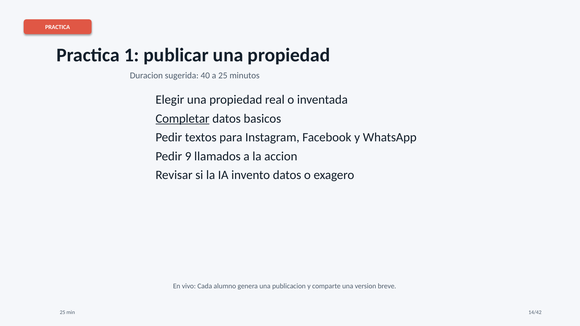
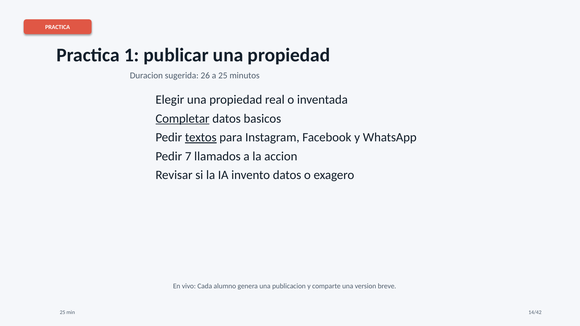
40: 40 -> 26 (205, 76)
textos underline: none -> present (201, 138)
9: 9 -> 7 (188, 156)
